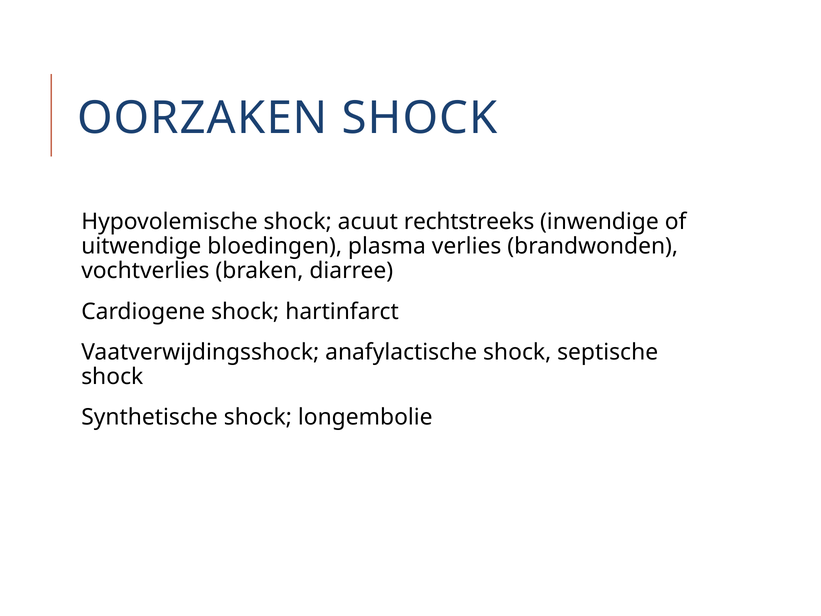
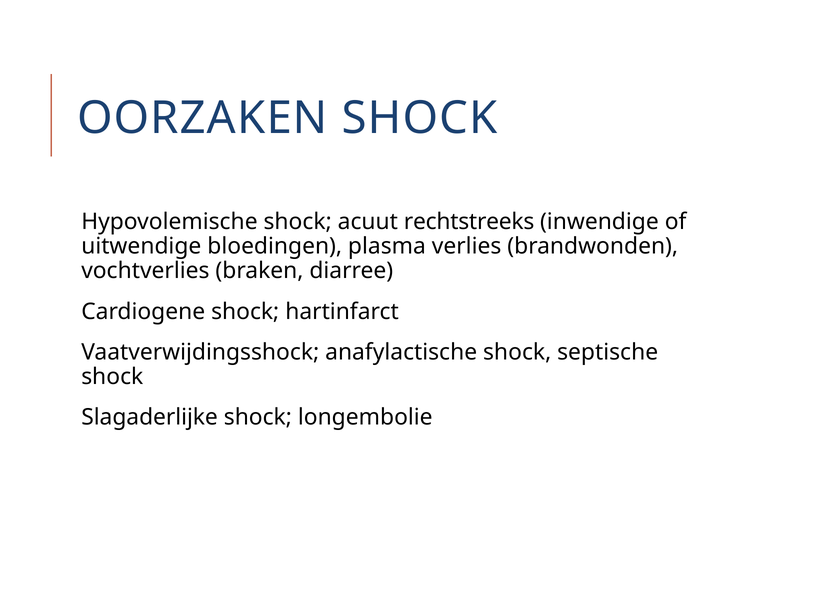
Synthetische: Synthetische -> Slagaderlijke (150, 417)
